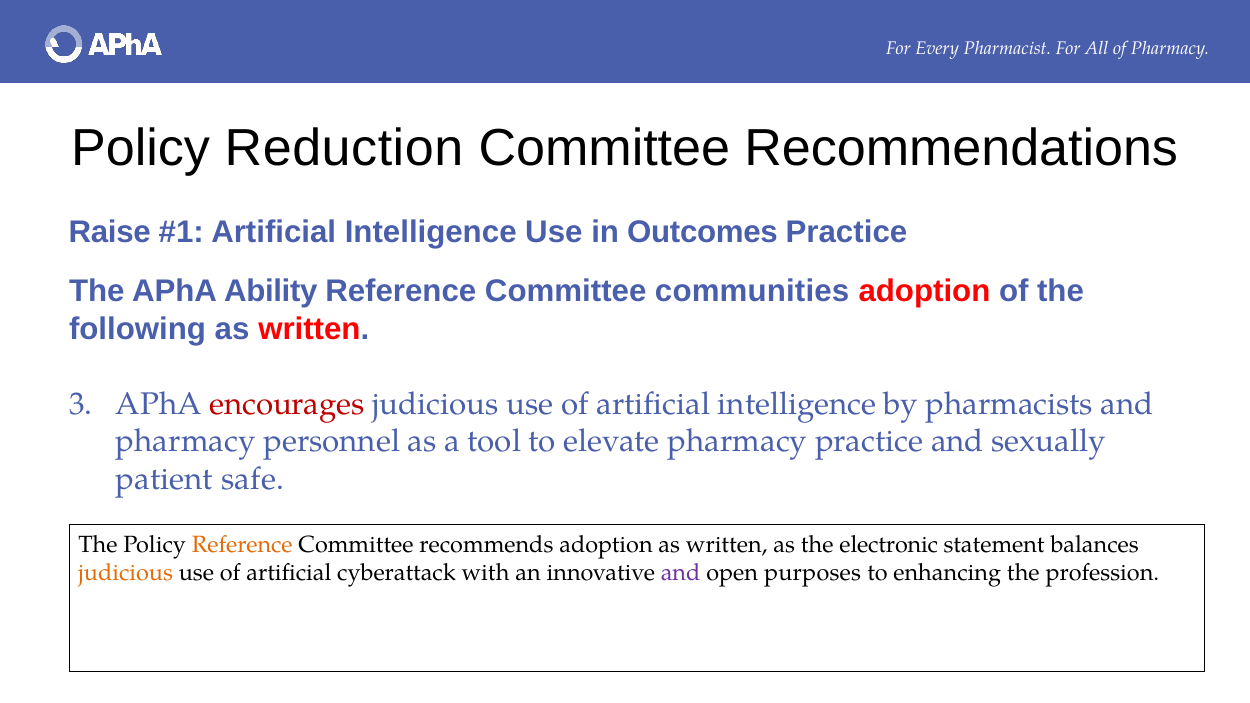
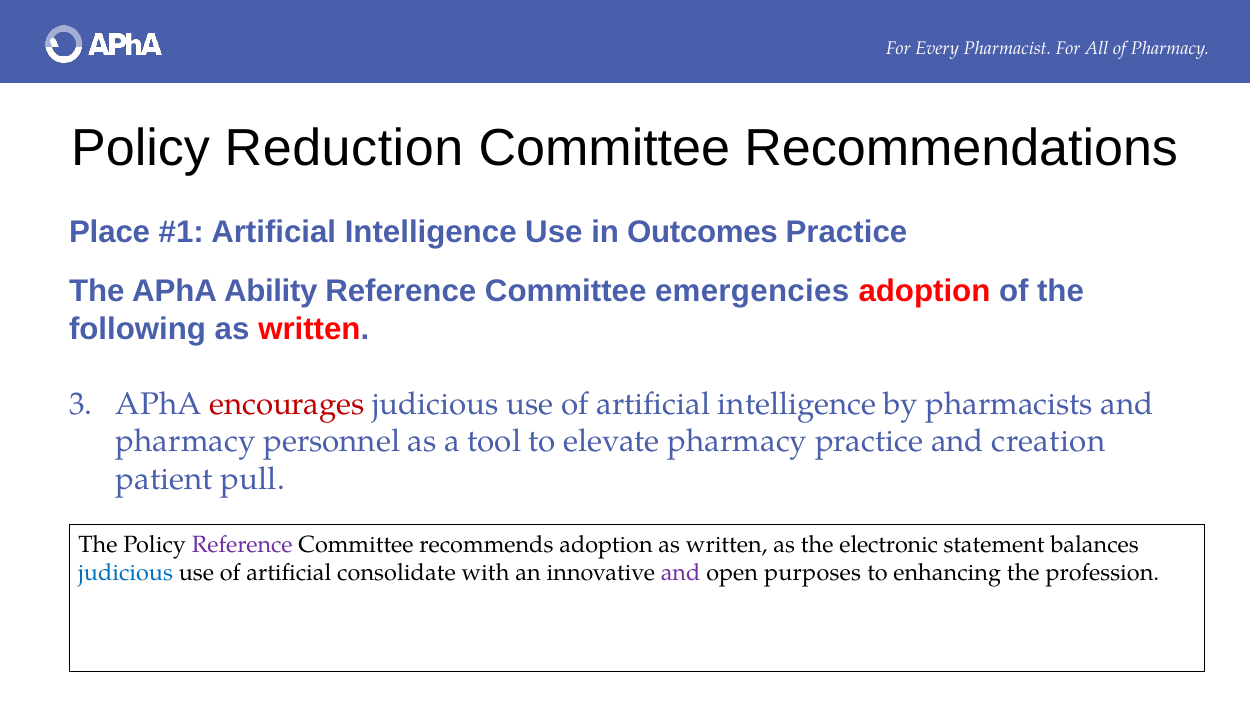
Raise: Raise -> Place (110, 232)
communities: communities -> emergencies (752, 292)
sexually: sexually -> creation (1049, 442)
safe: safe -> pull (253, 479)
Reference colour: orange -> purple (242, 544)
judicious colour: orange -> blue (126, 573)
cyberattack: cyberattack -> consolidate (397, 573)
